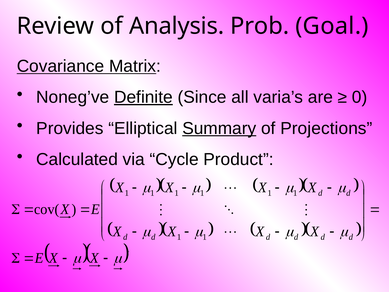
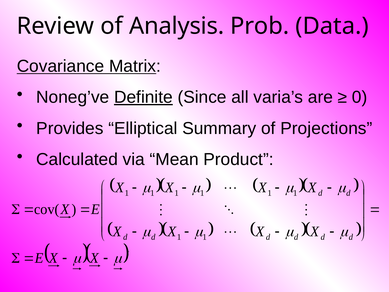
Goal: Goal -> Data (332, 26)
Summary underline: present -> none (219, 128)
Cycle: Cycle -> Mean (174, 159)
